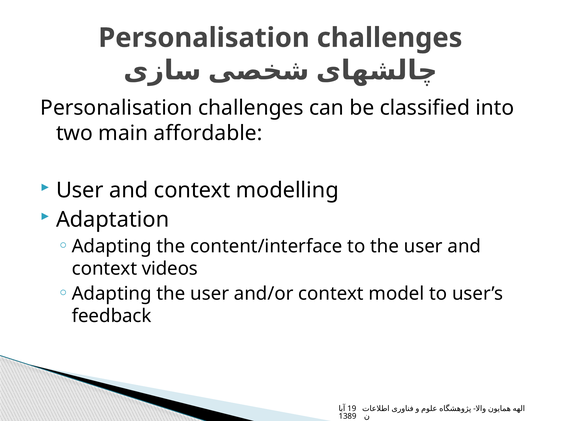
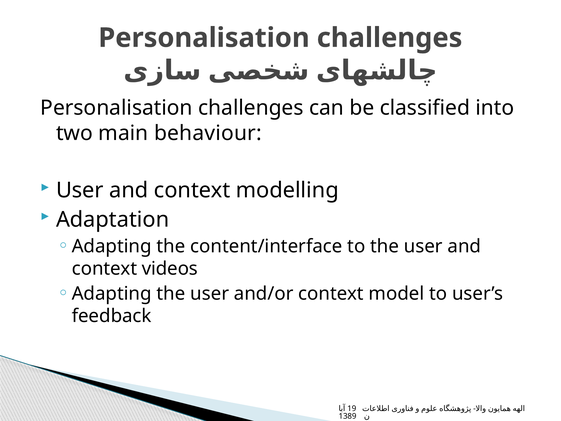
affordable: affordable -> behaviour (208, 133)
